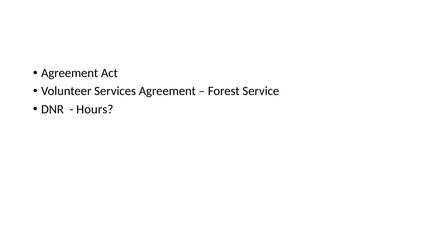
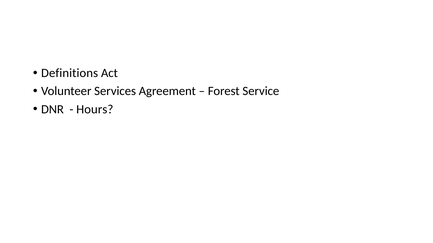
Agreement: Agreement -> Definitions (70, 73)
